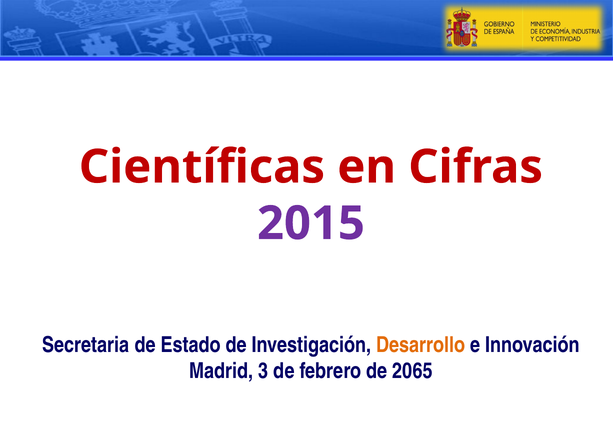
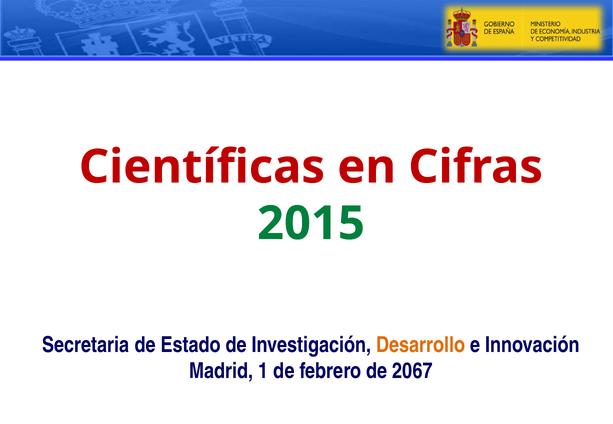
2015 colour: purple -> green (311, 224)
3: 3 -> 1 (263, 372)
2065: 2065 -> 2067 (413, 372)
